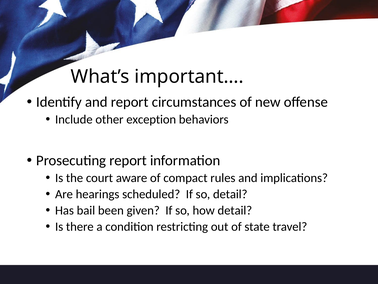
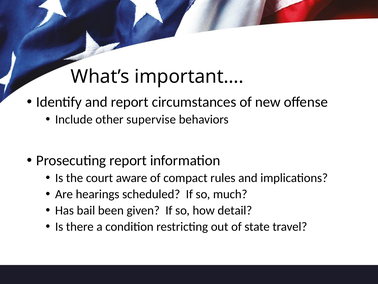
exception: exception -> supervise (151, 119)
so detail: detail -> much (230, 194)
